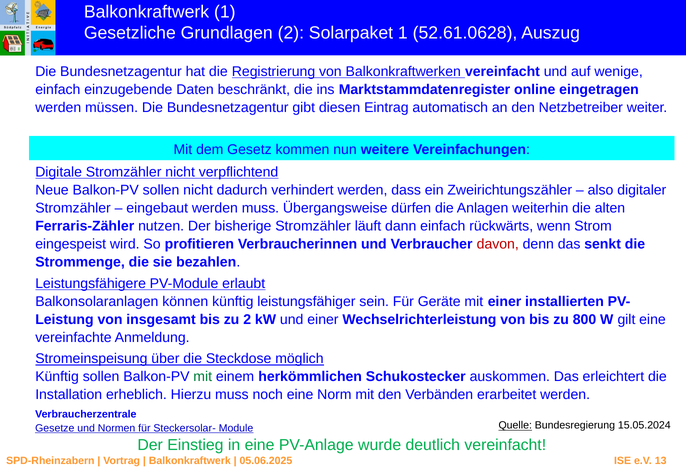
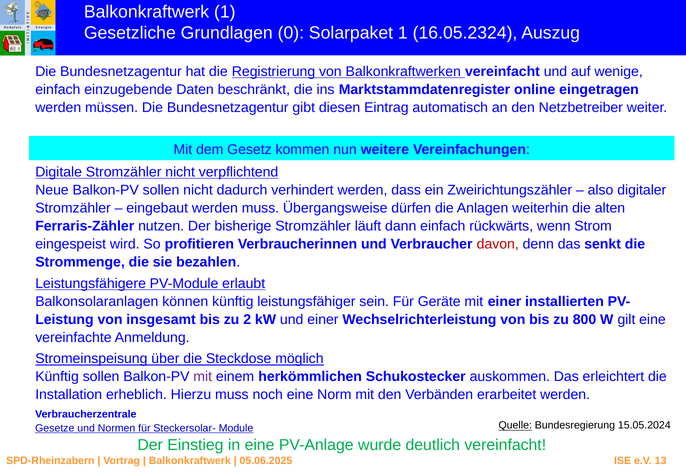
Grundlagen 2: 2 -> 0 (291, 33)
52.61.0628: 52.61.0628 -> 16.05.2324 (465, 33)
mit colour: green -> purple (203, 377)
